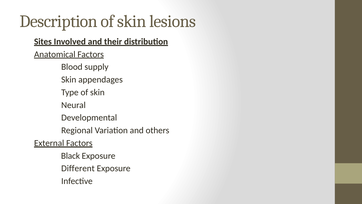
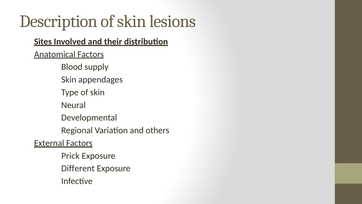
Black: Black -> Prick (70, 156)
